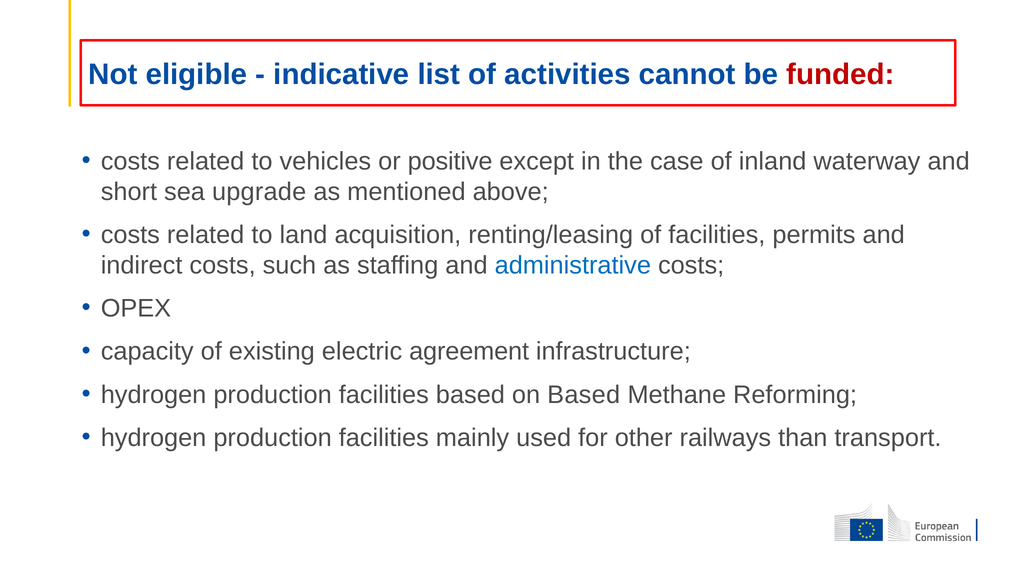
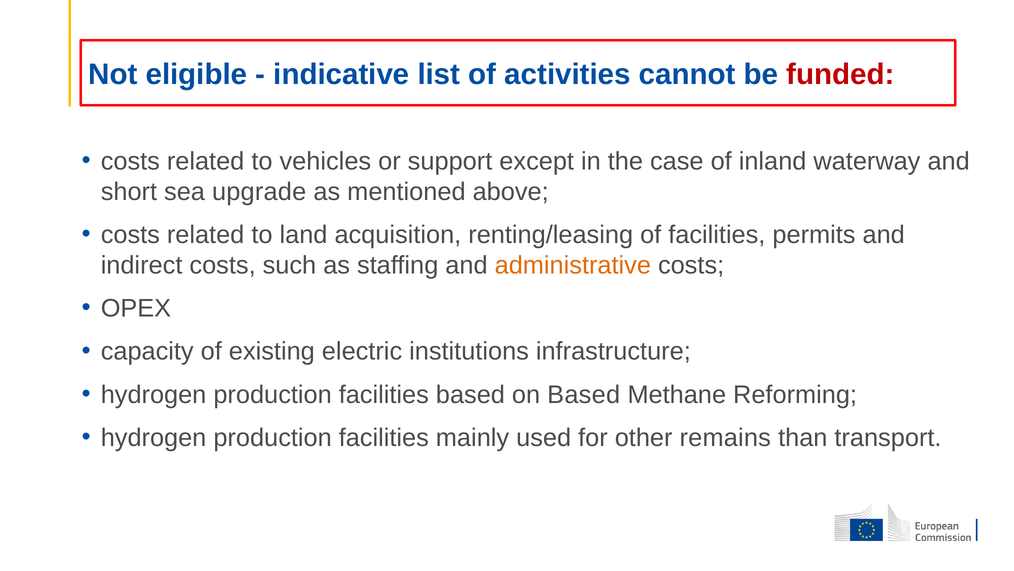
positive: positive -> support (450, 161)
administrative colour: blue -> orange (573, 265)
agreement: agreement -> institutions (469, 351)
railways: railways -> remains (725, 437)
